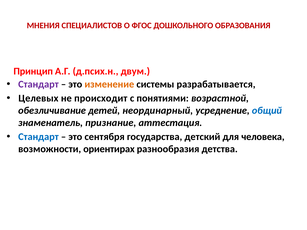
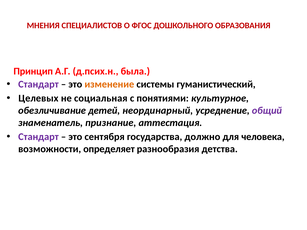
двум: двум -> была (135, 71)
разрабатывается: разрабатывается -> гуманистический (216, 84)
происходит: происходит -> социальная (101, 98)
возрастной: возрастной -> культурное (220, 98)
общий colour: blue -> purple (267, 111)
Стандарт colour: blue -> purple (38, 137)
детский: детский -> должно (202, 137)
ориентирах: ориентирах -> определяет (109, 149)
